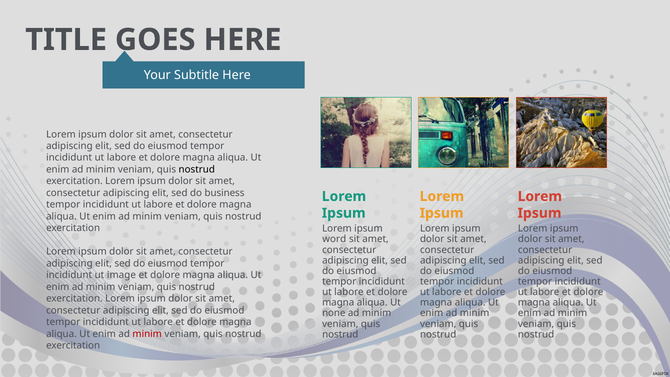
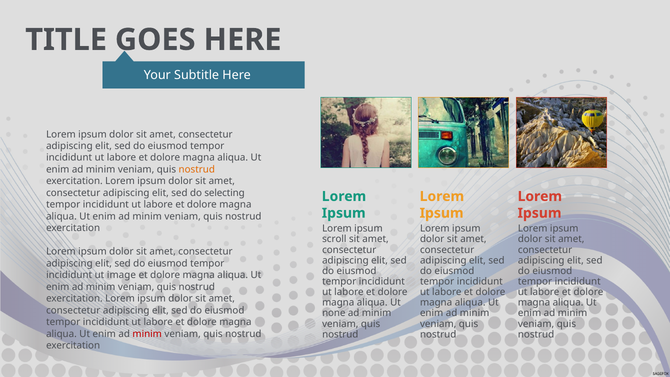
nostrud colour: black -> orange (197, 169)
business: business -> selecting (225, 193)
word: word -> scroll (334, 239)
